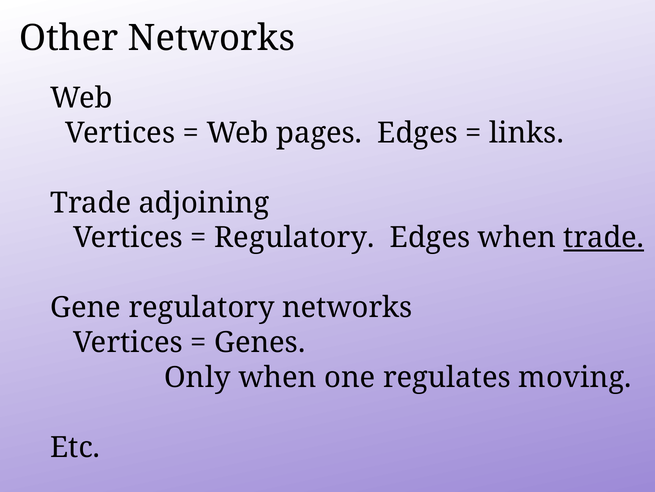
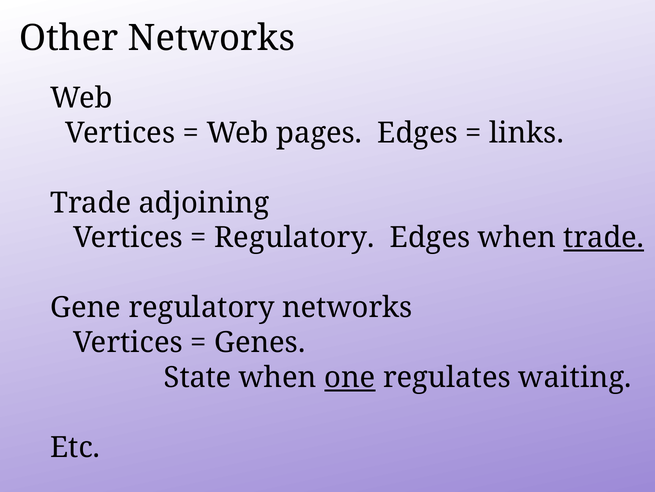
Only: Only -> State (198, 377)
one underline: none -> present (350, 377)
moving: moving -> waiting (575, 377)
